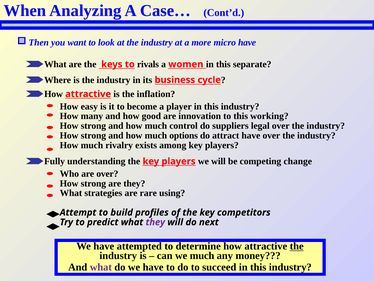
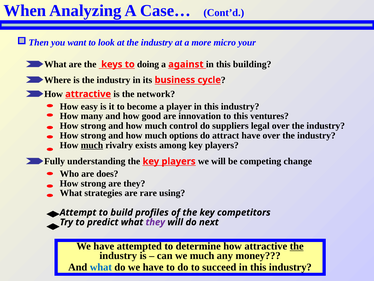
micro have: have -> your (247, 42)
rivals: rivals -> doing (148, 64)
women: women -> against (186, 64)
separate: separate -> building (252, 64)
inflation: inflation -> network (156, 94)
working: working -> ventures (270, 116)
much underline: none -> present (92, 145)
are over: over -> does (107, 173)
what colour: purple -> blue (101, 267)
